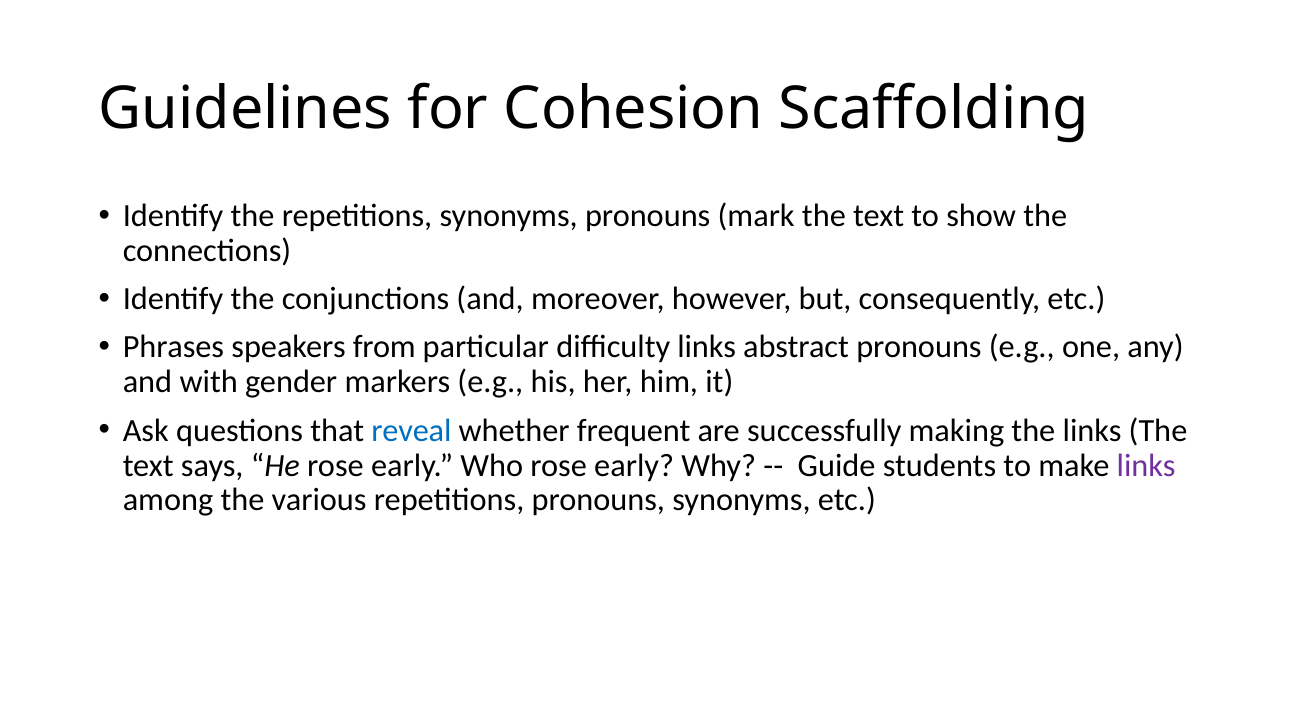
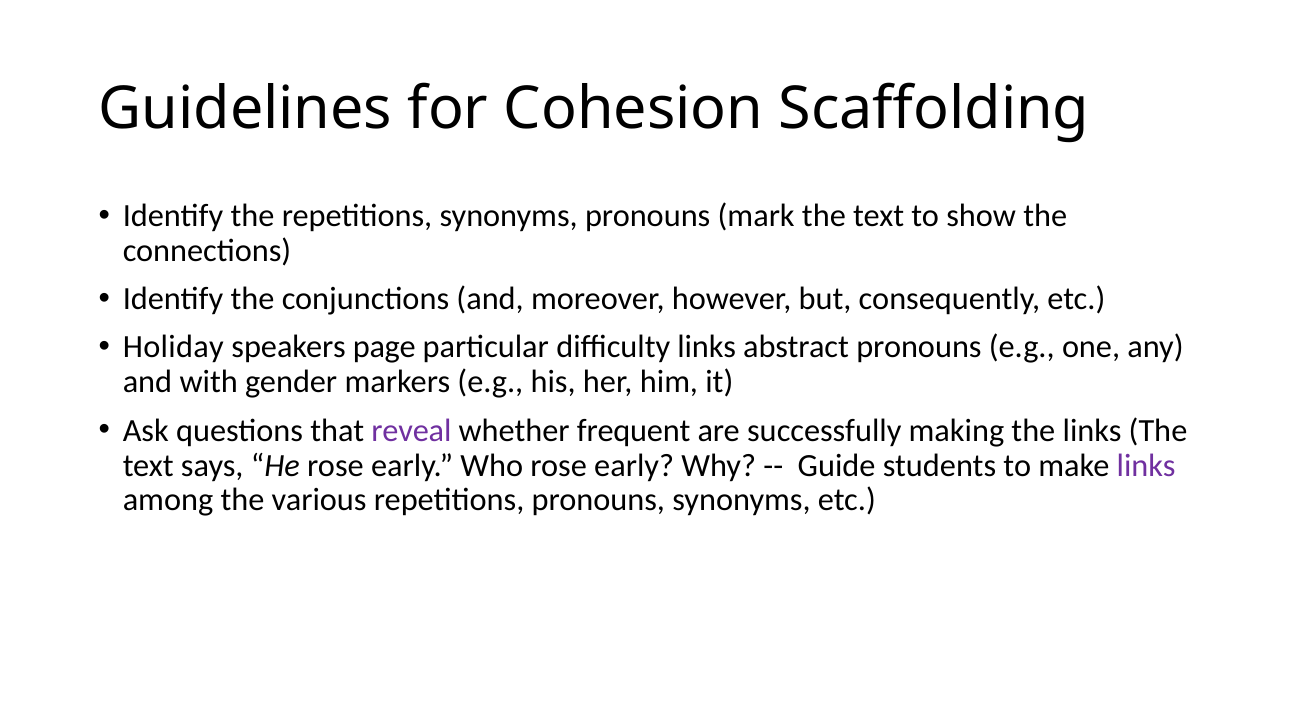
Phrases: Phrases -> Holiday (173, 347)
from: from -> page (384, 347)
reveal colour: blue -> purple (411, 431)
